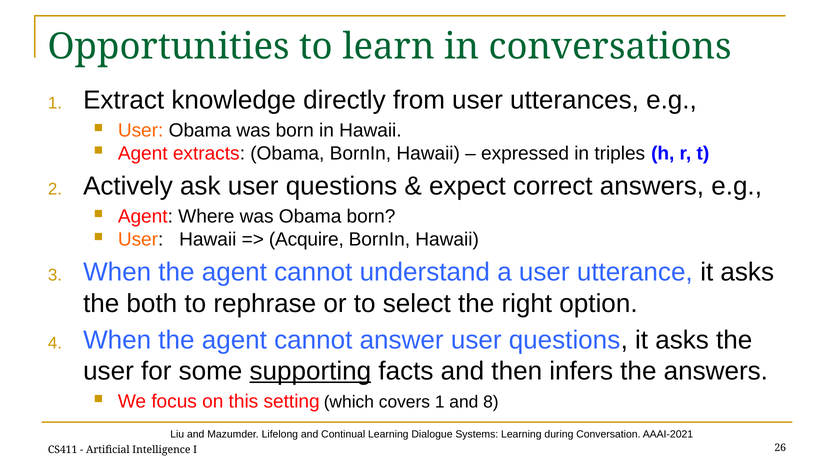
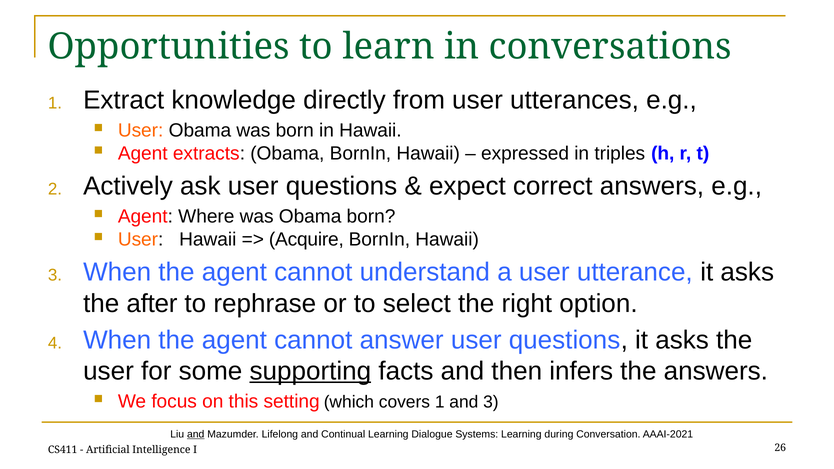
both: both -> after (152, 304)
and 8: 8 -> 3 (491, 402)
and underline: none -> present (196, 434)
